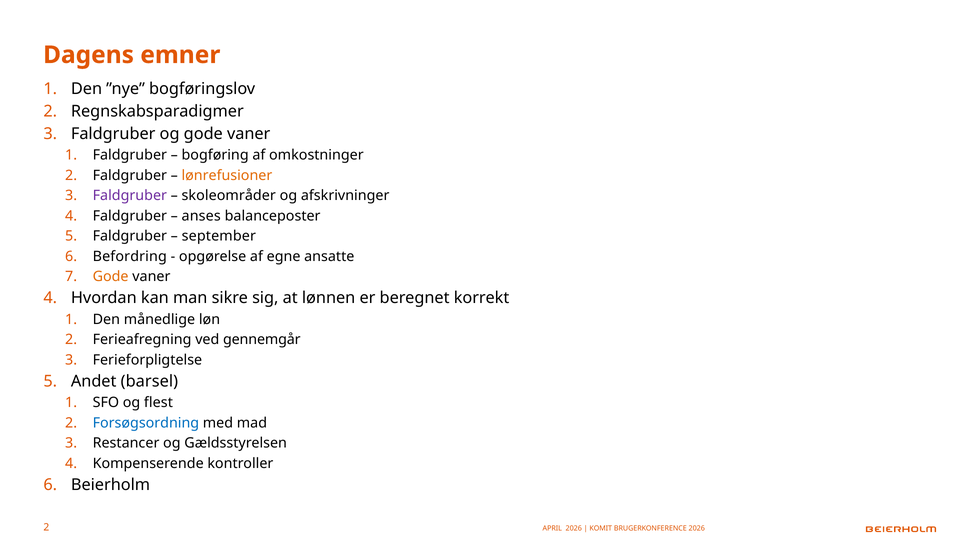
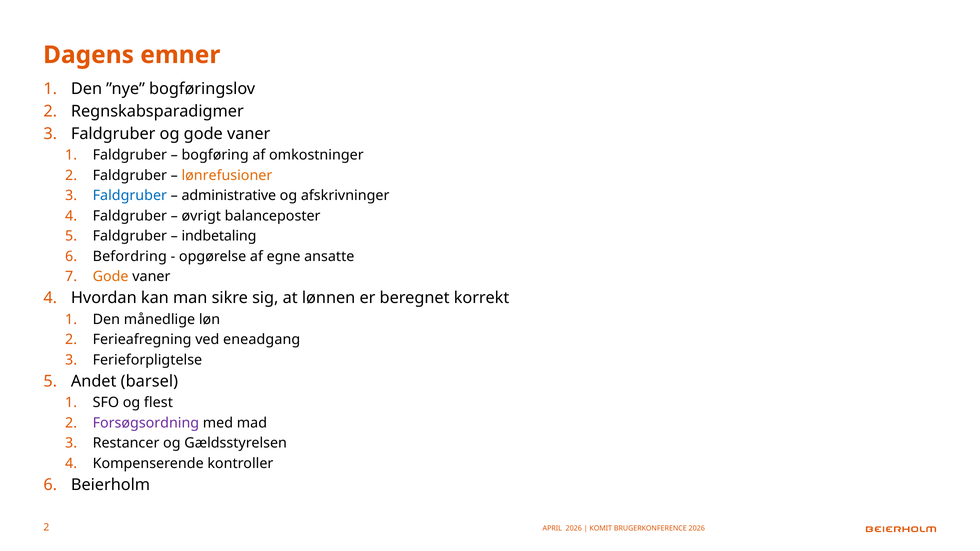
Faldgruber colour: purple -> blue (130, 196)
skoleområder: skoleområder -> administrative (229, 196)
anses: anses -> øvrigt (201, 216)
september: september -> indbetaling (219, 236)
gennemgår: gennemgår -> eneadgang (262, 340)
Forsøgsordning colour: blue -> purple (146, 423)
